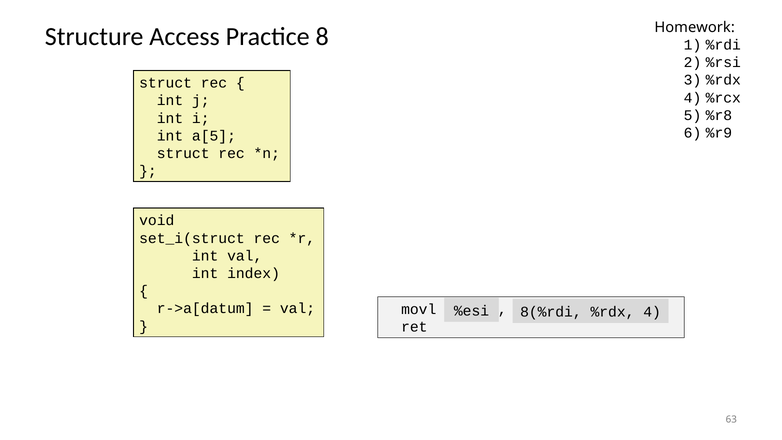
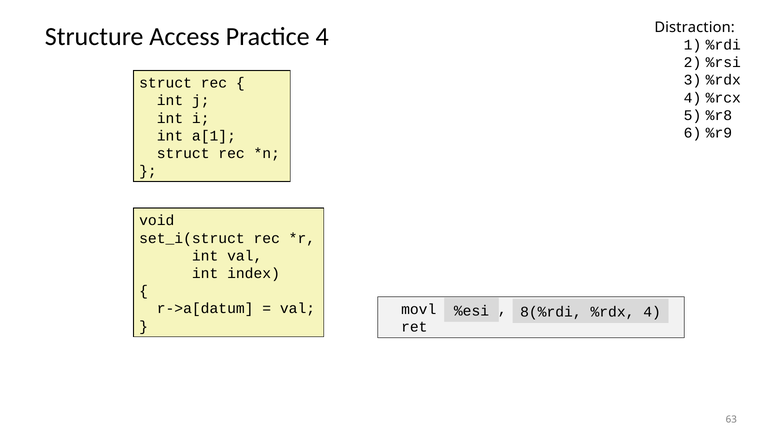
Homework: Homework -> Distraction (695, 27)
Practice 8: 8 -> 4 (322, 36)
a[5: a[5 -> a[1 (214, 136)
